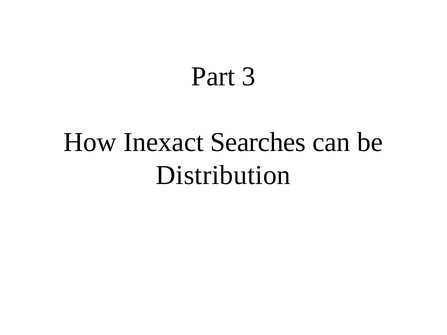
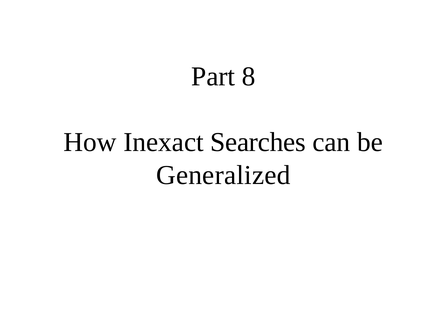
3: 3 -> 8 (249, 77)
Distribution: Distribution -> Generalized (223, 175)
